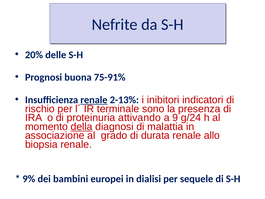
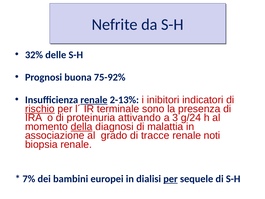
20%: 20% -> 32% (34, 55)
75-91%: 75-91% -> 75-92% (110, 77)
rischio underline: none -> present (40, 109)
9: 9 -> 3 (175, 118)
durata: durata -> tracce (155, 135)
allo: allo -> noti (212, 135)
9%: 9% -> 7% (29, 179)
per underline: none -> present (171, 179)
